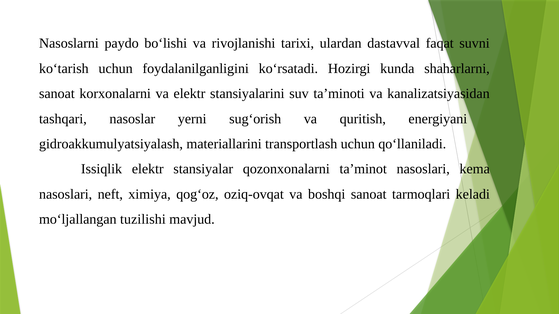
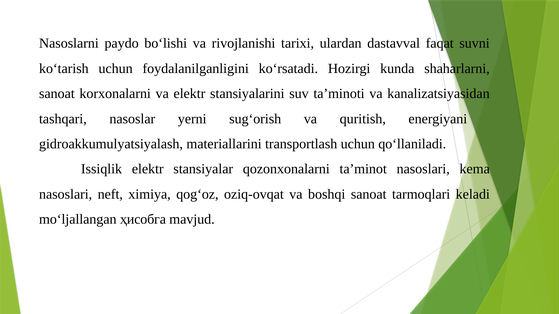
tuzilishi: tuzilishi -> ҳисобга (143, 220)
